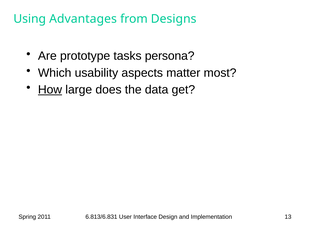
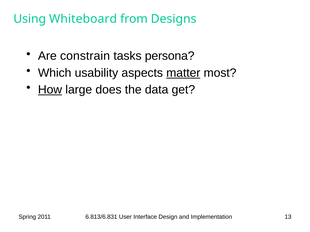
Advantages: Advantages -> Whiteboard (83, 19)
prototype: prototype -> constrain (85, 56)
matter underline: none -> present (183, 73)
